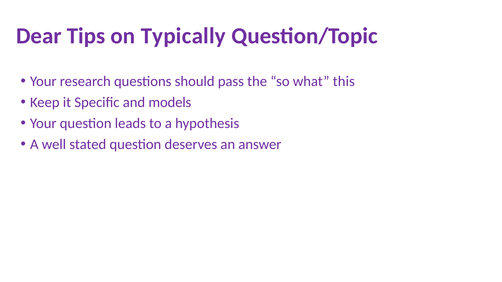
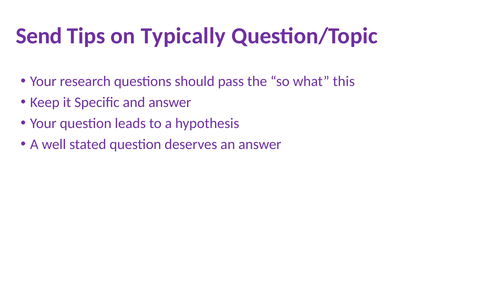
Dear: Dear -> Send (39, 36)
and models: models -> answer (170, 102)
